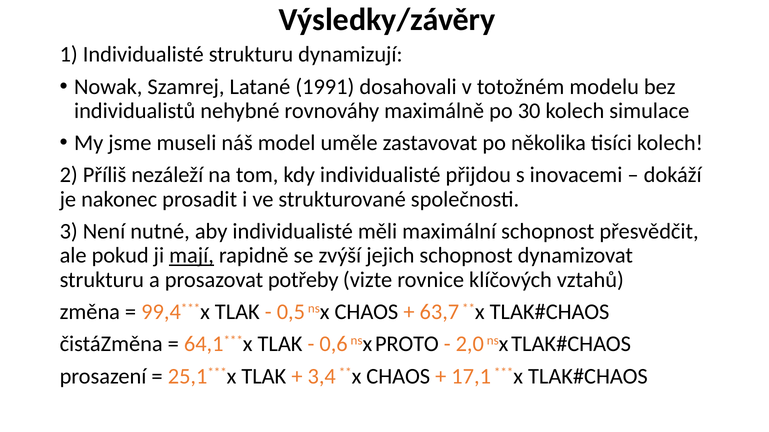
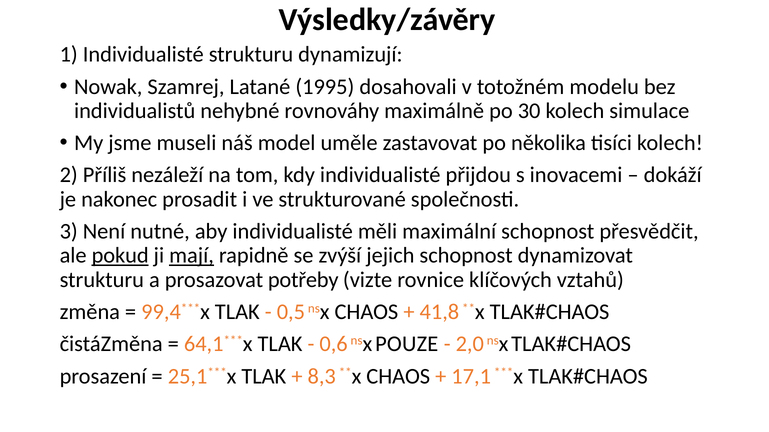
1991: 1991 -> 1995 (325, 87)
pokud underline: none -> present (120, 256)
63,7: 63,7 -> 41,8 (439, 312)
PROTO: PROTO -> POUZE (407, 344)
3,4: 3,4 -> 8,3 (322, 377)
